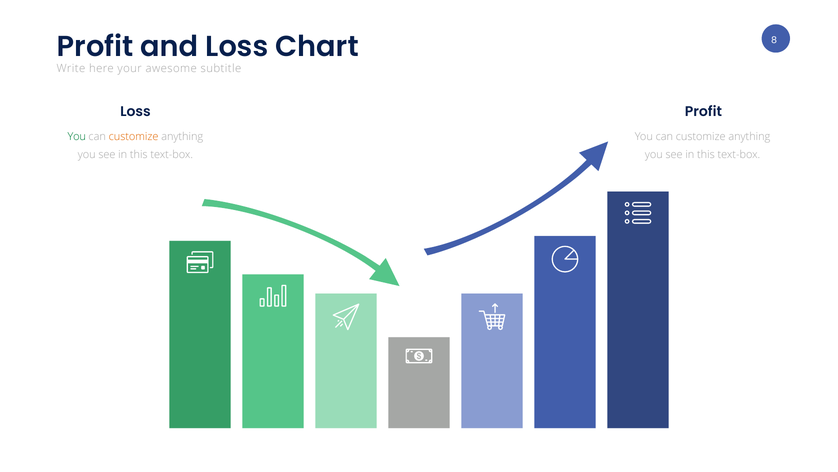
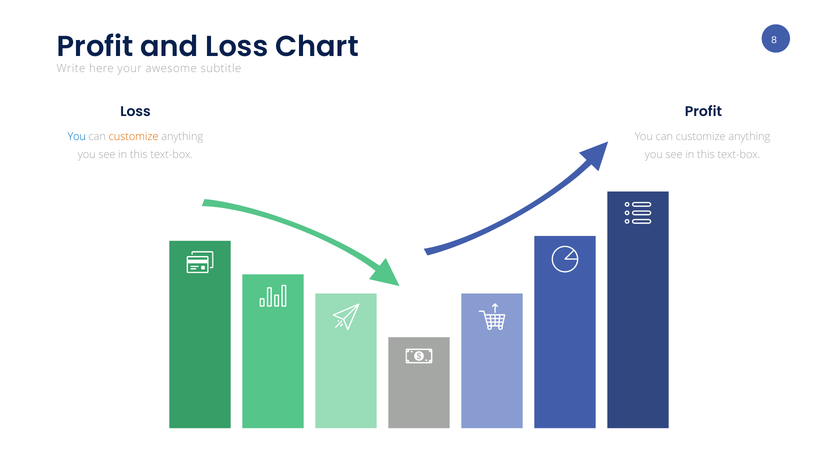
You colour: green -> blue (77, 137)
